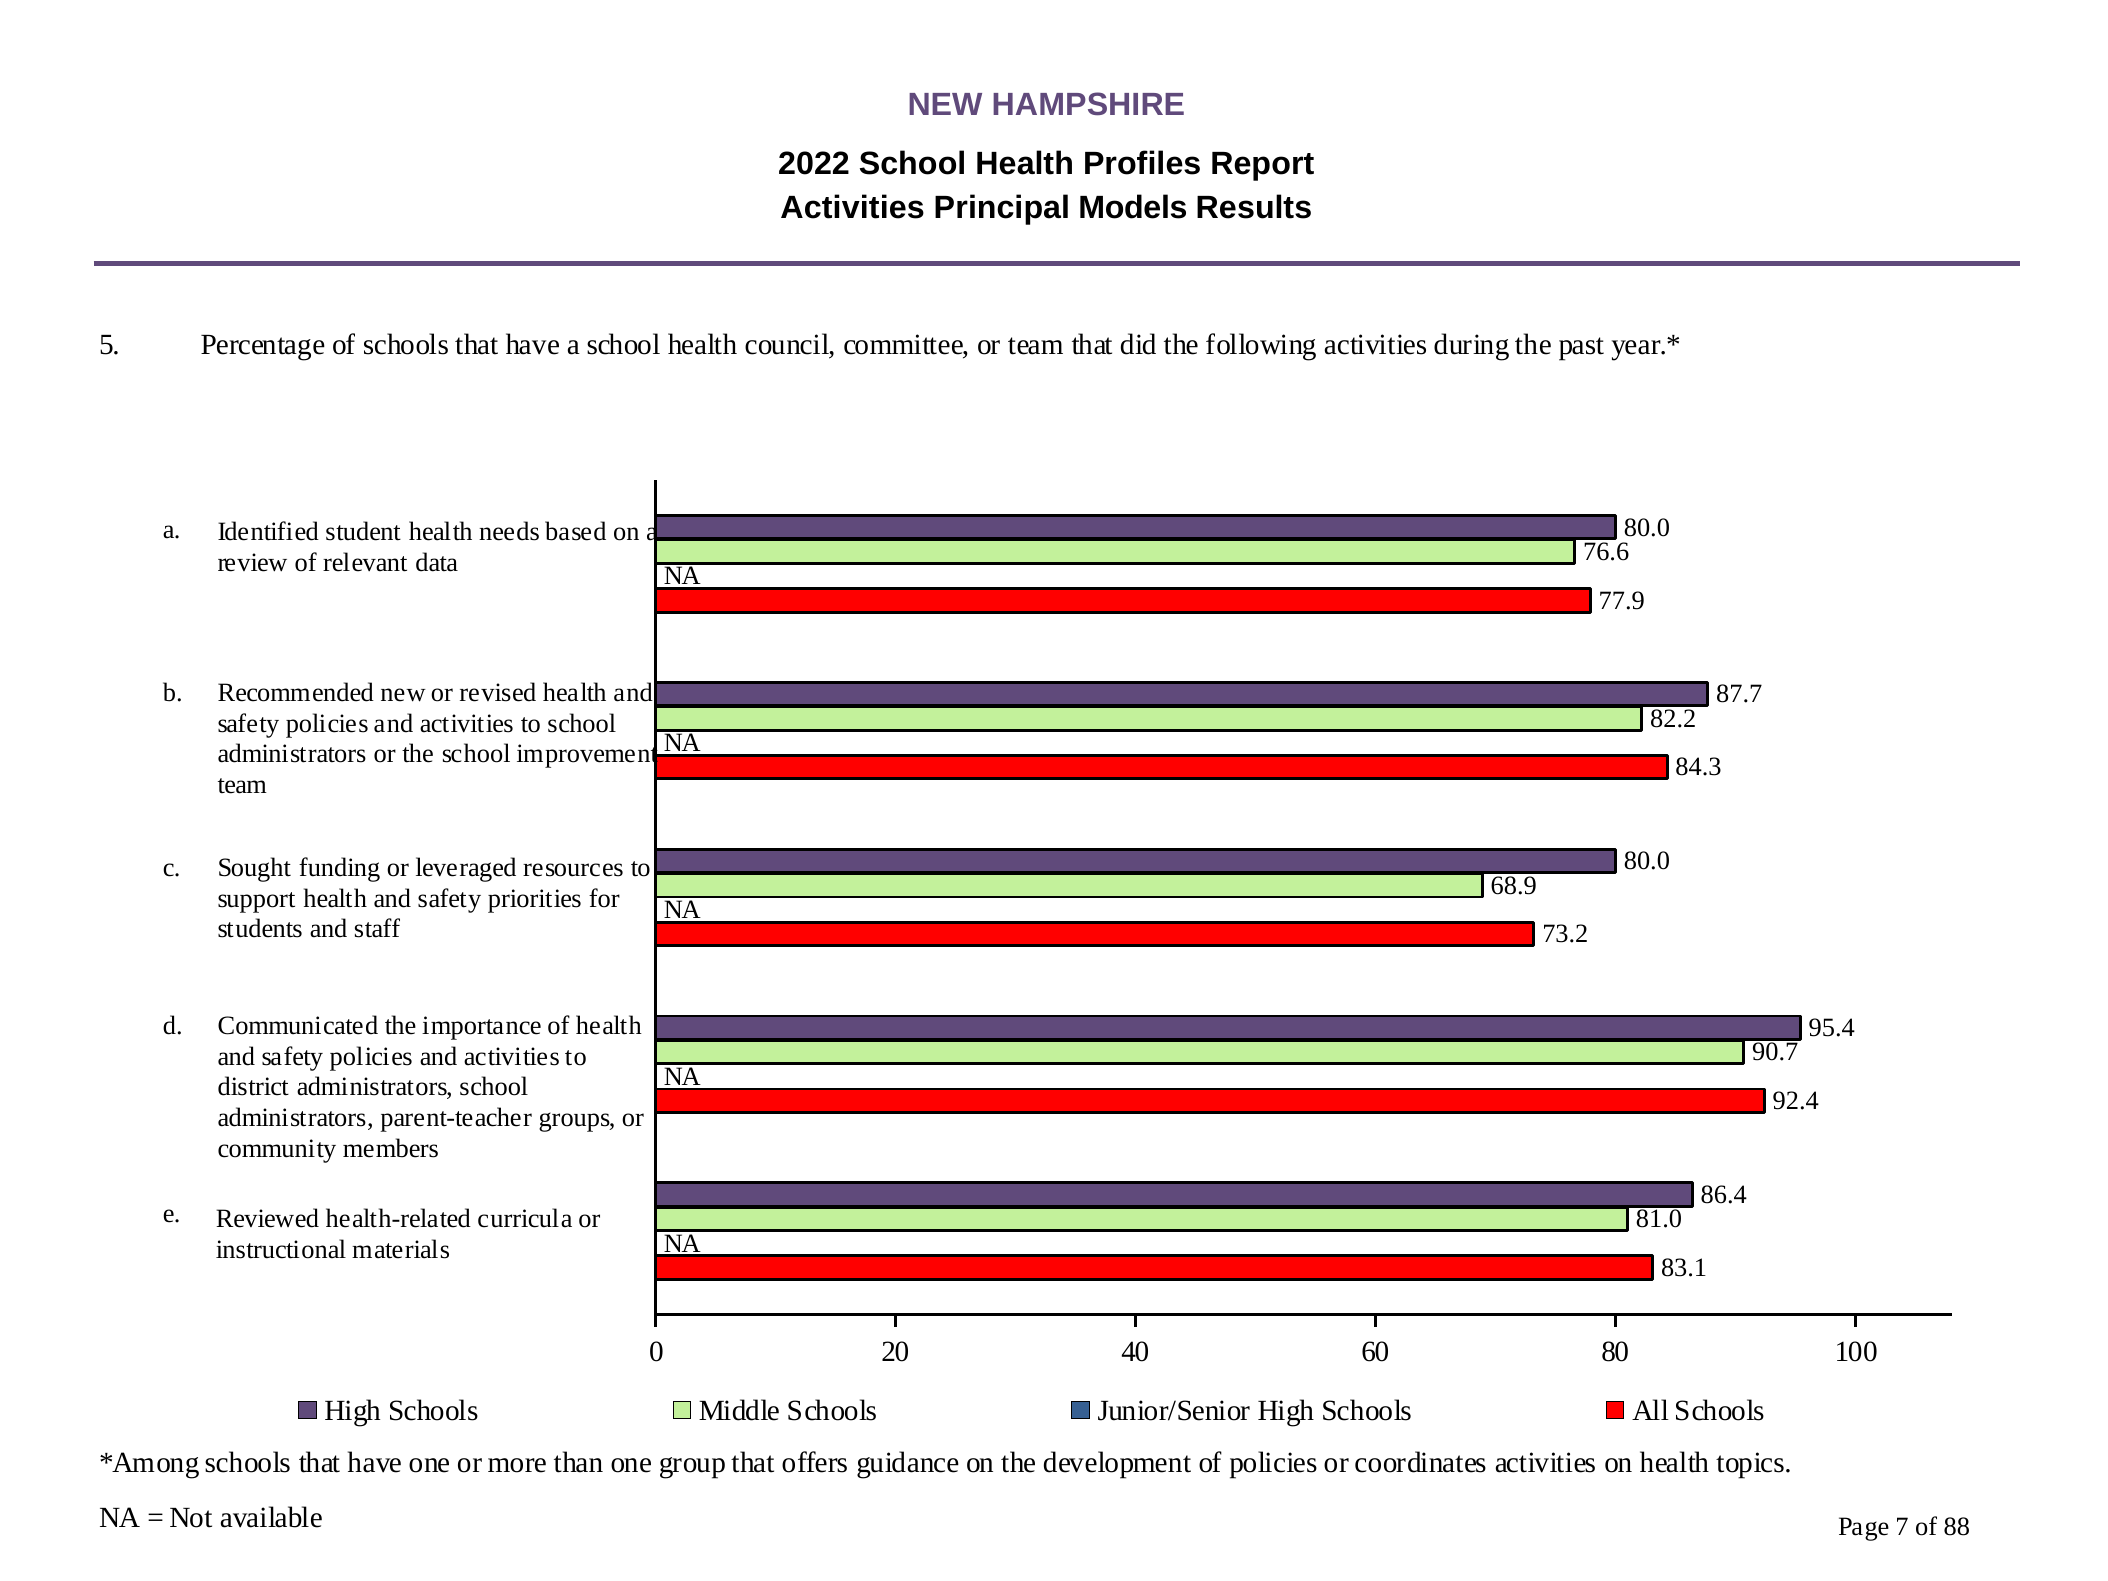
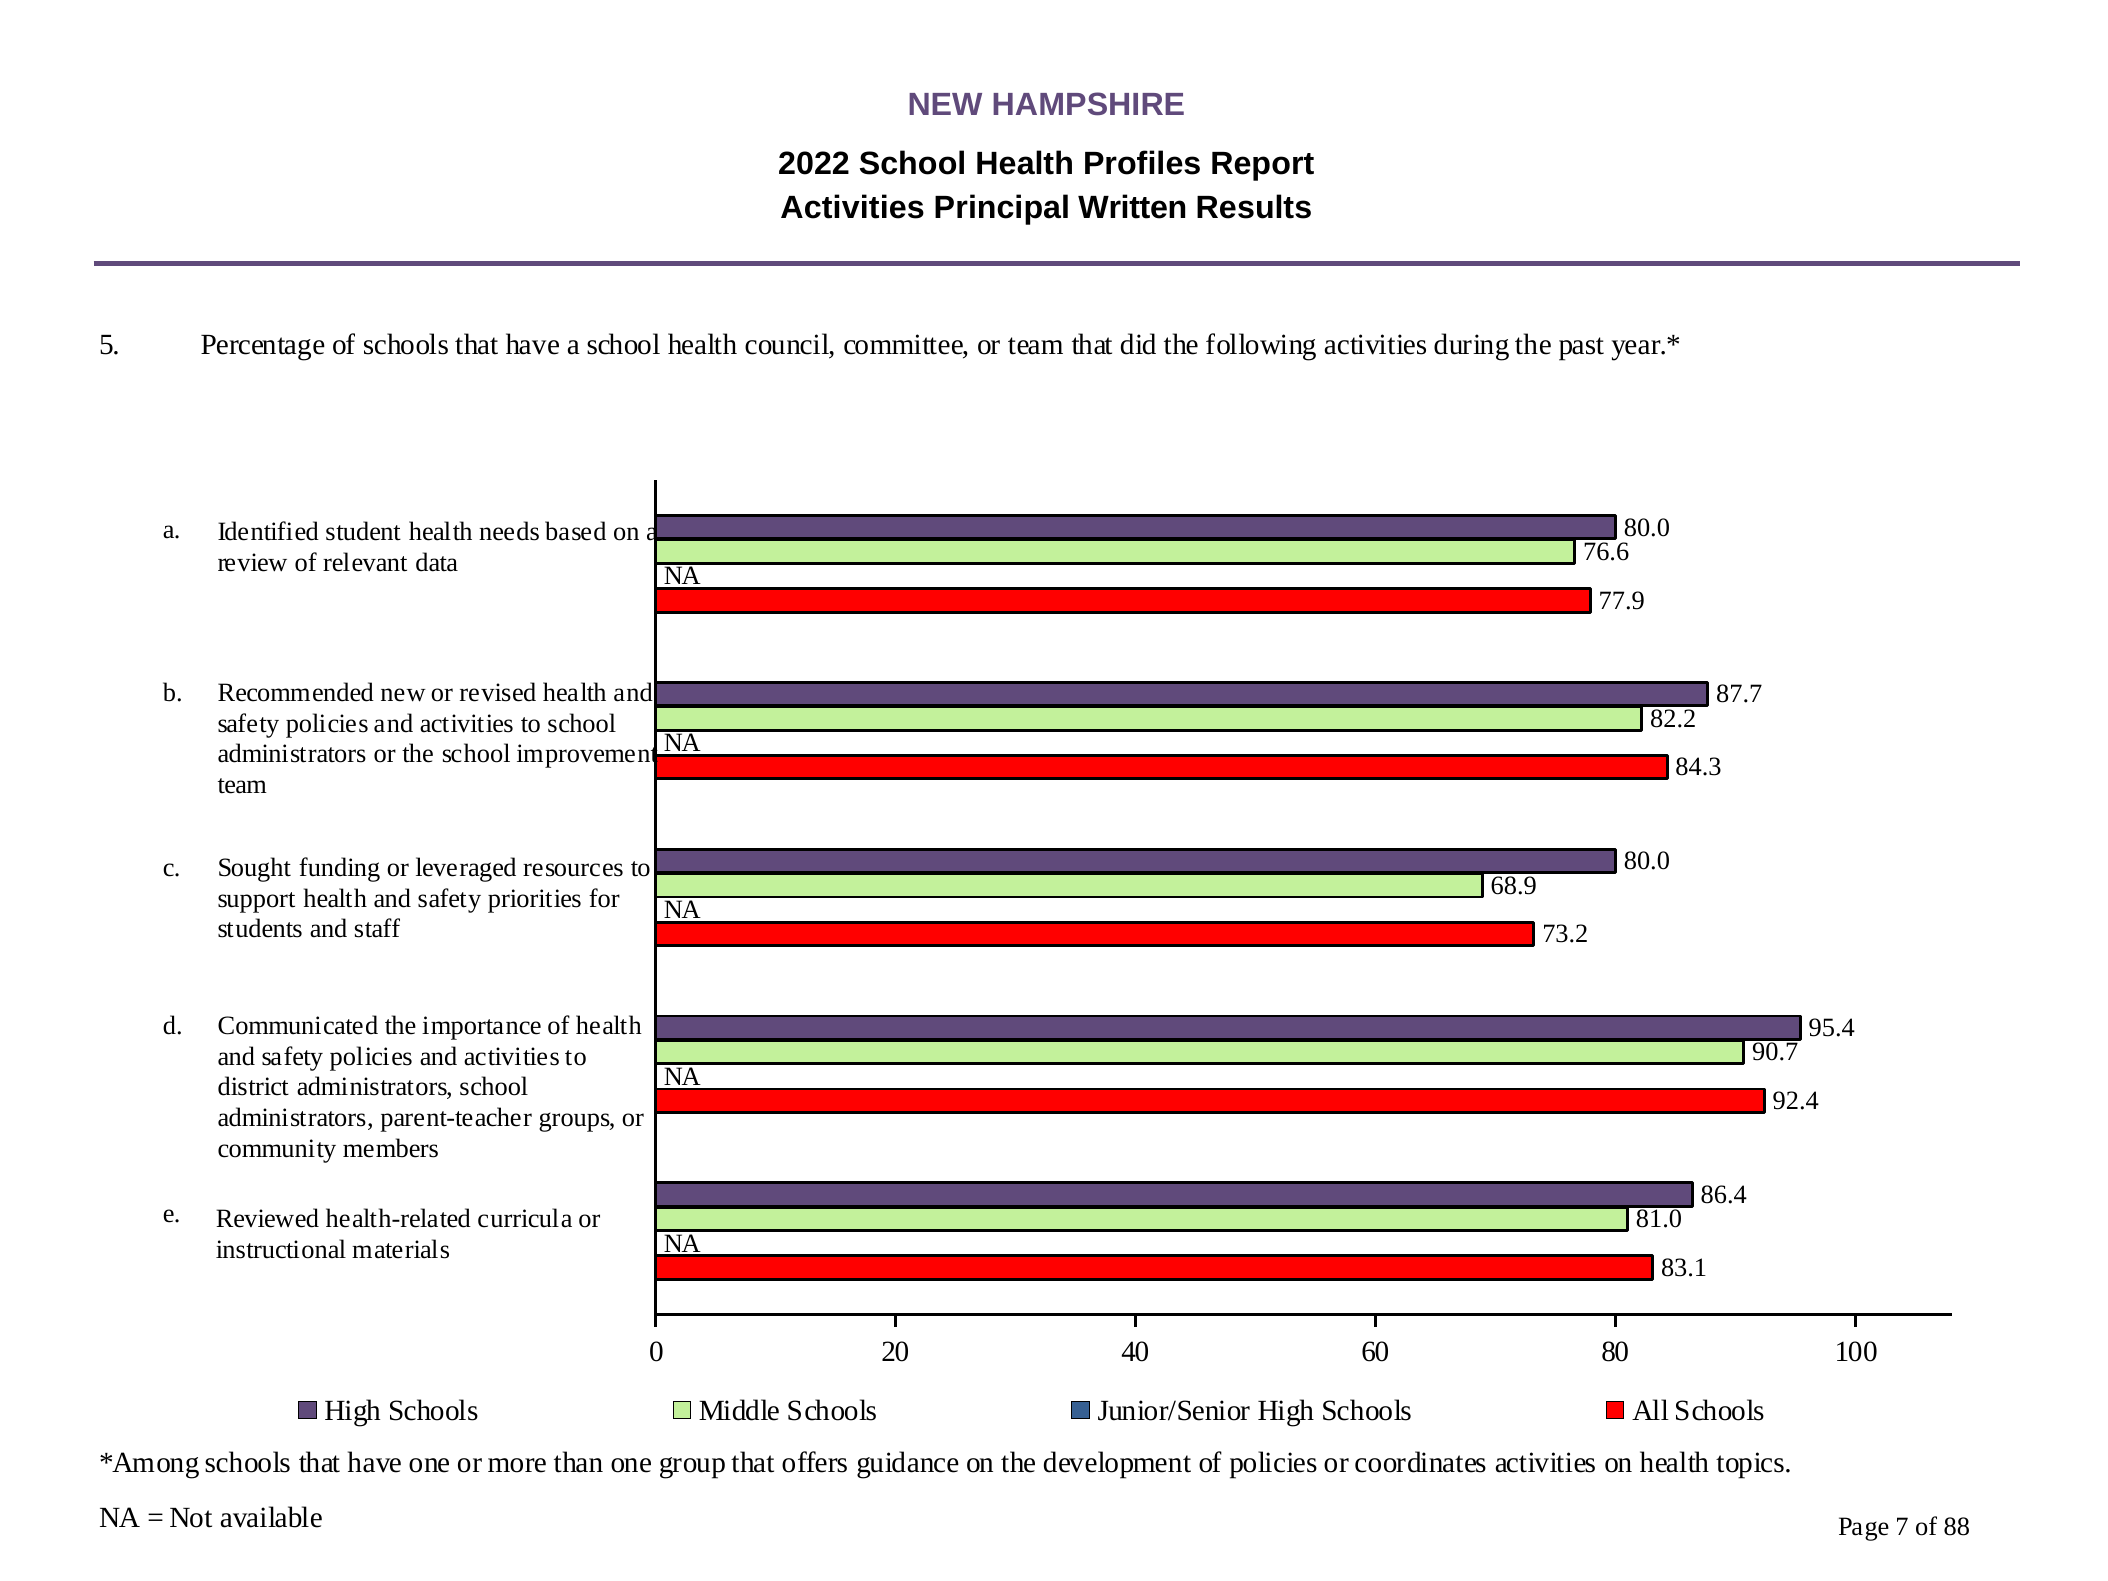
Models: Models -> Written (1133, 208)
